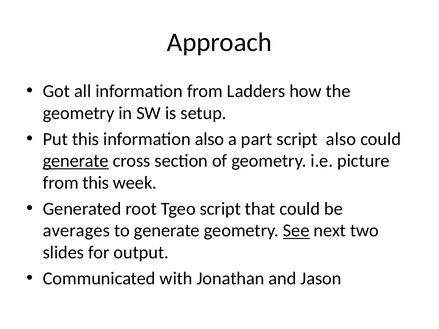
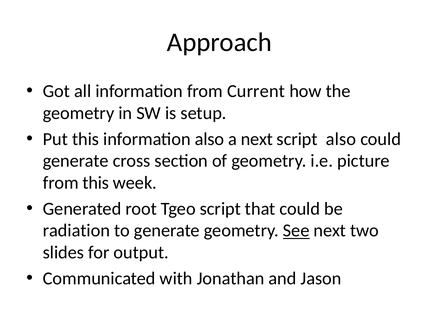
Ladders: Ladders -> Current (256, 91)
a part: part -> next (257, 139)
generate underline: present -> none (76, 161)
averages: averages -> radiation (76, 231)
